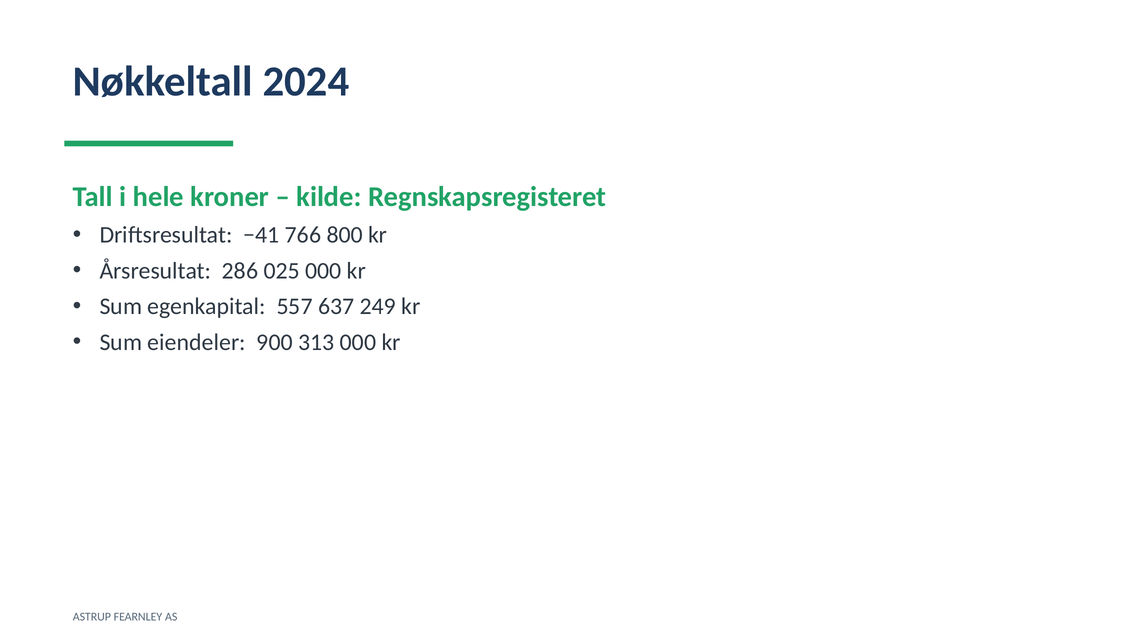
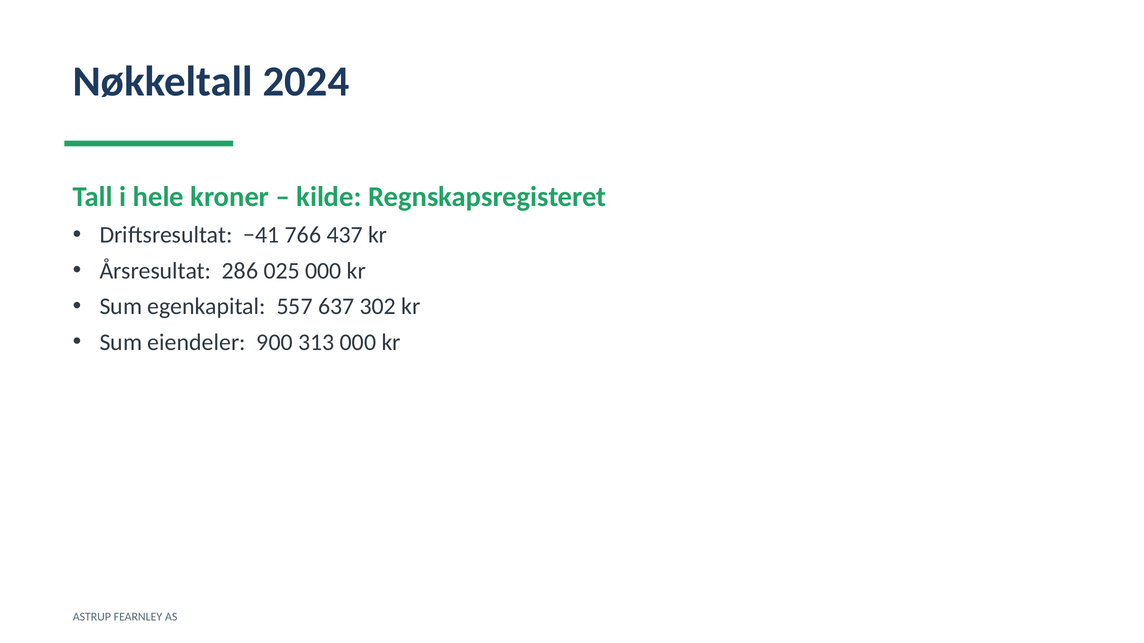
800: 800 -> 437 (345, 235)
249: 249 -> 302 (378, 307)
